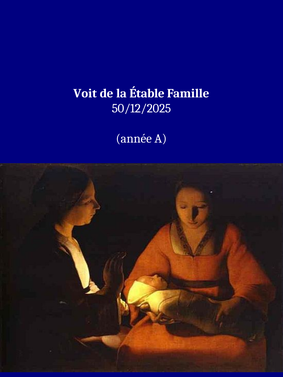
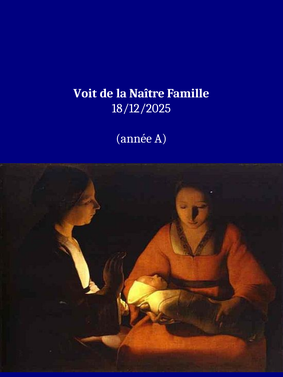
Étable: Étable -> Naître (147, 93)
50/12/2025: 50/12/2025 -> 18/12/2025 (141, 108)
